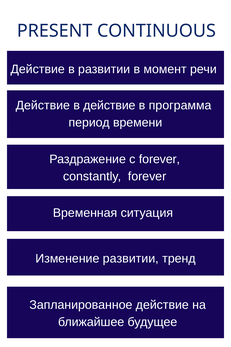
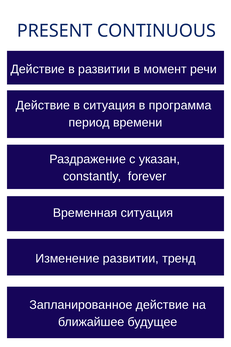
в действие: действие -> ситуация (109, 105)
с forever: forever -> указан (159, 159)
